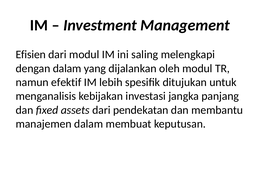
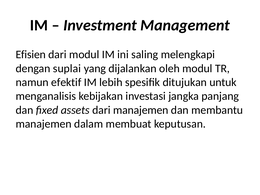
dengan dalam: dalam -> suplai (67, 68)
dari pendekatan: pendekatan -> manajemen (141, 110)
